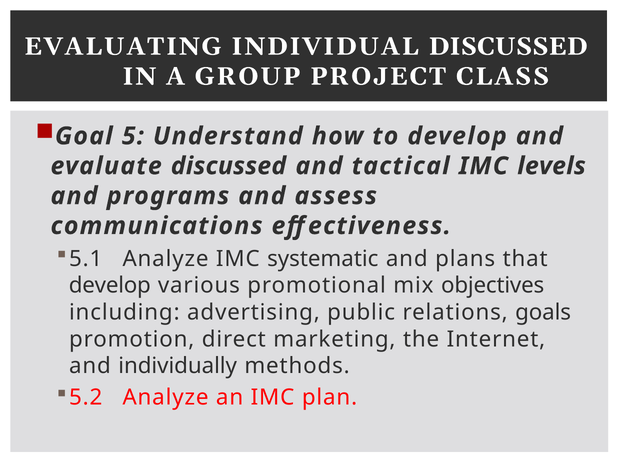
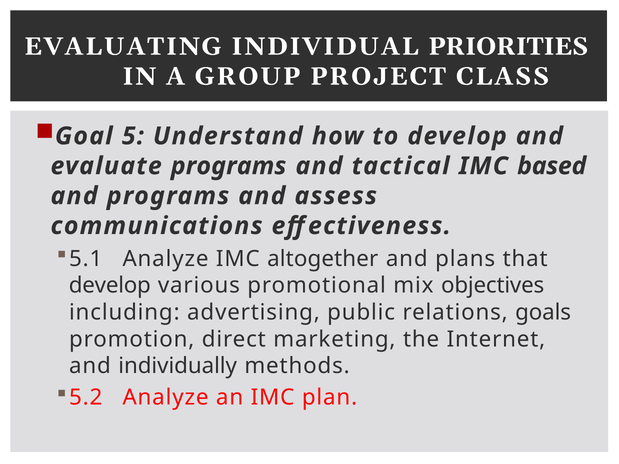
INDIVIDUAL DISCUSSED: DISCUSSED -> PRIORITIES (508, 47)
evaluate discussed: discussed -> programs (229, 166)
levels: levels -> based (552, 166)
systematic: systematic -> altogether (323, 259)
